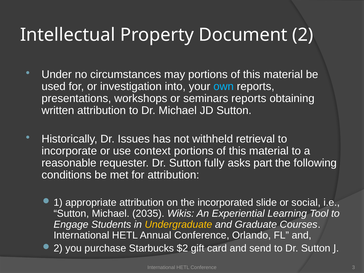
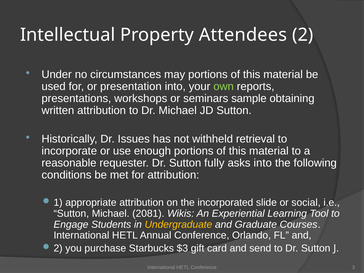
Document: Document -> Attendees (243, 35)
investigation: investigation -> presentation (131, 86)
own colour: light blue -> light green (224, 86)
seminars reports: reports -> sample (249, 98)
context: context -> enough (152, 151)
asks part: part -> into (263, 163)
2035: 2035 -> 2081 (148, 214)
$2: $2 -> $3 (182, 248)
